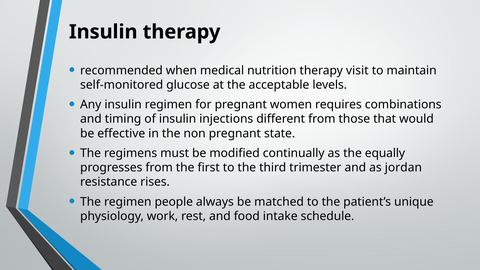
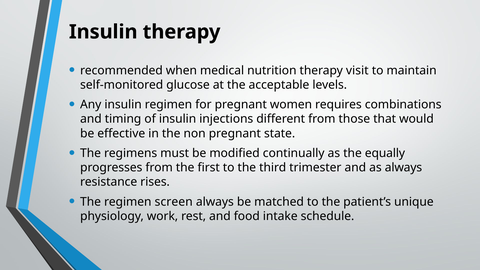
as jordan: jordan -> always (403, 168)
people: people -> screen (174, 202)
